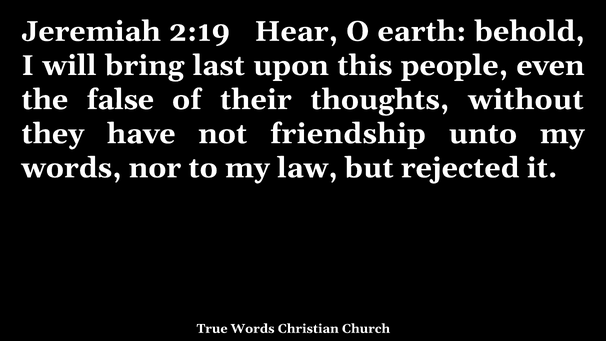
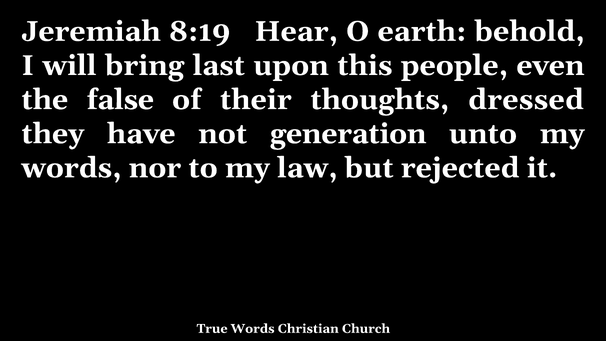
2:19: 2:19 -> 8:19 (200, 31)
without: without -> dressed (526, 100)
friendship: friendship -> generation (348, 134)
